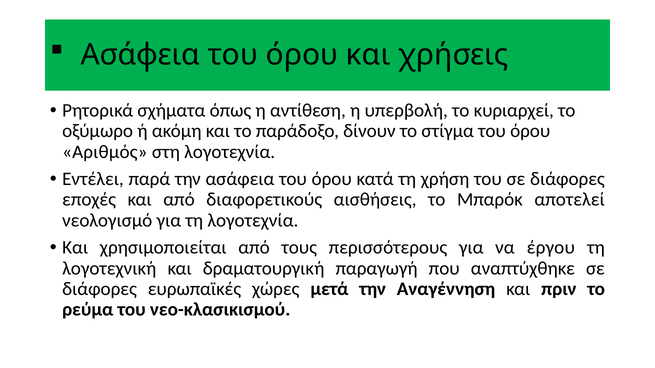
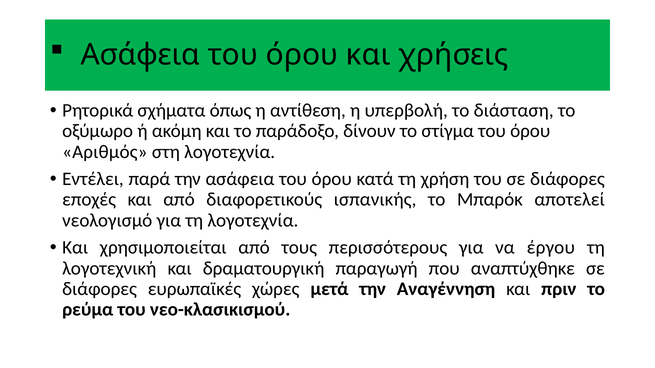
κυριαρχεί: κυριαρχεί -> διάσταση (514, 111)
αισθήσεις: αισθήσεις -> ισπανικής (375, 200)
